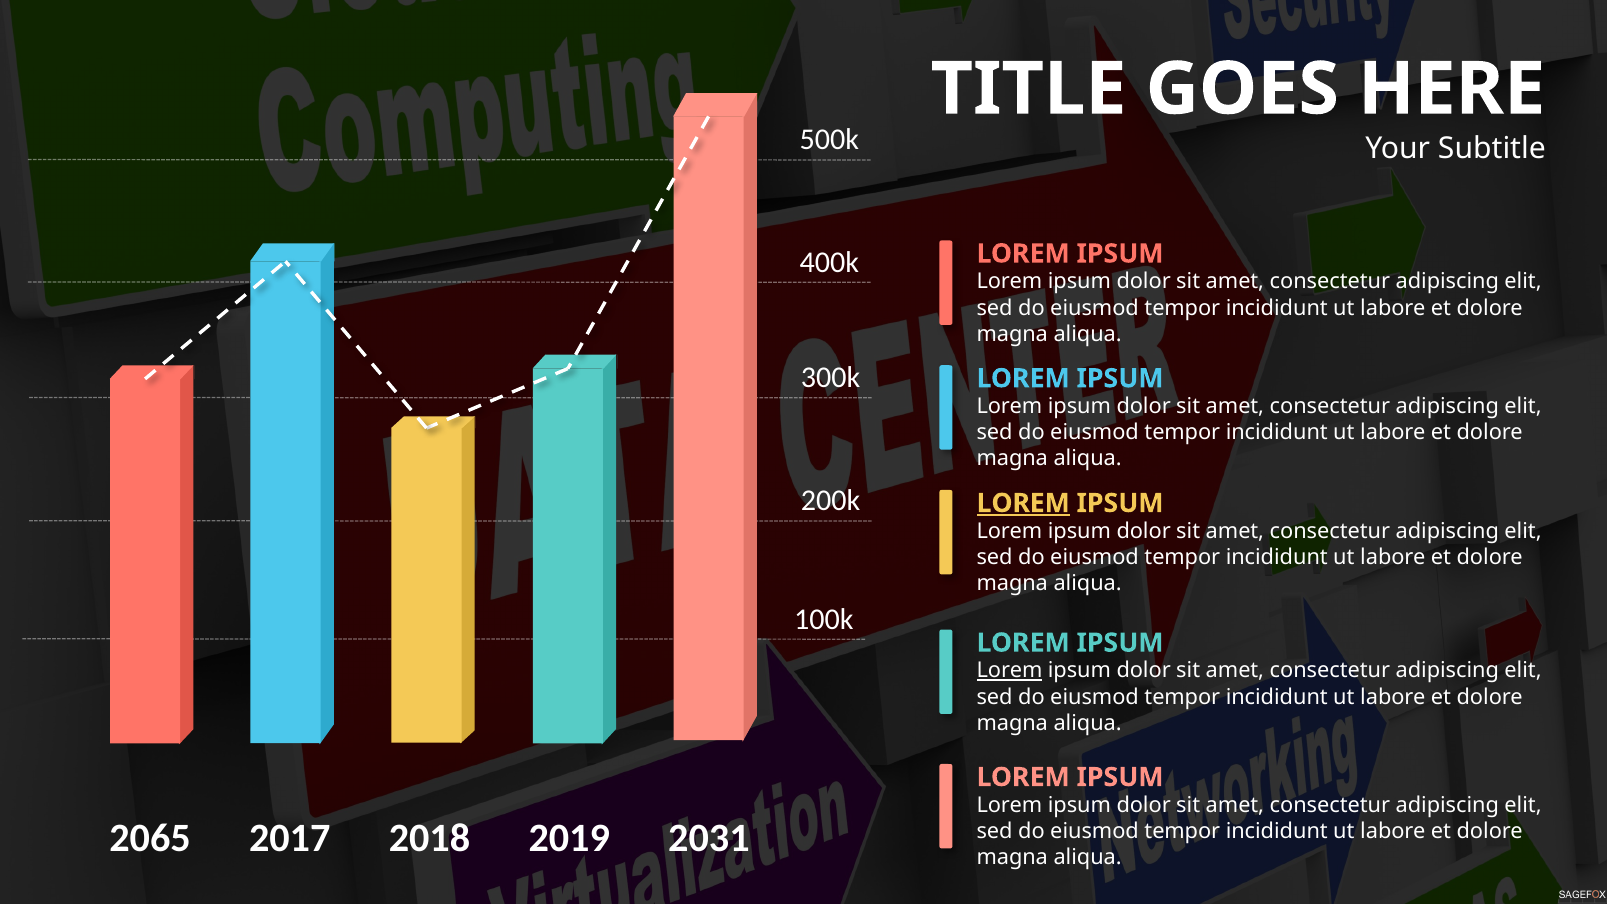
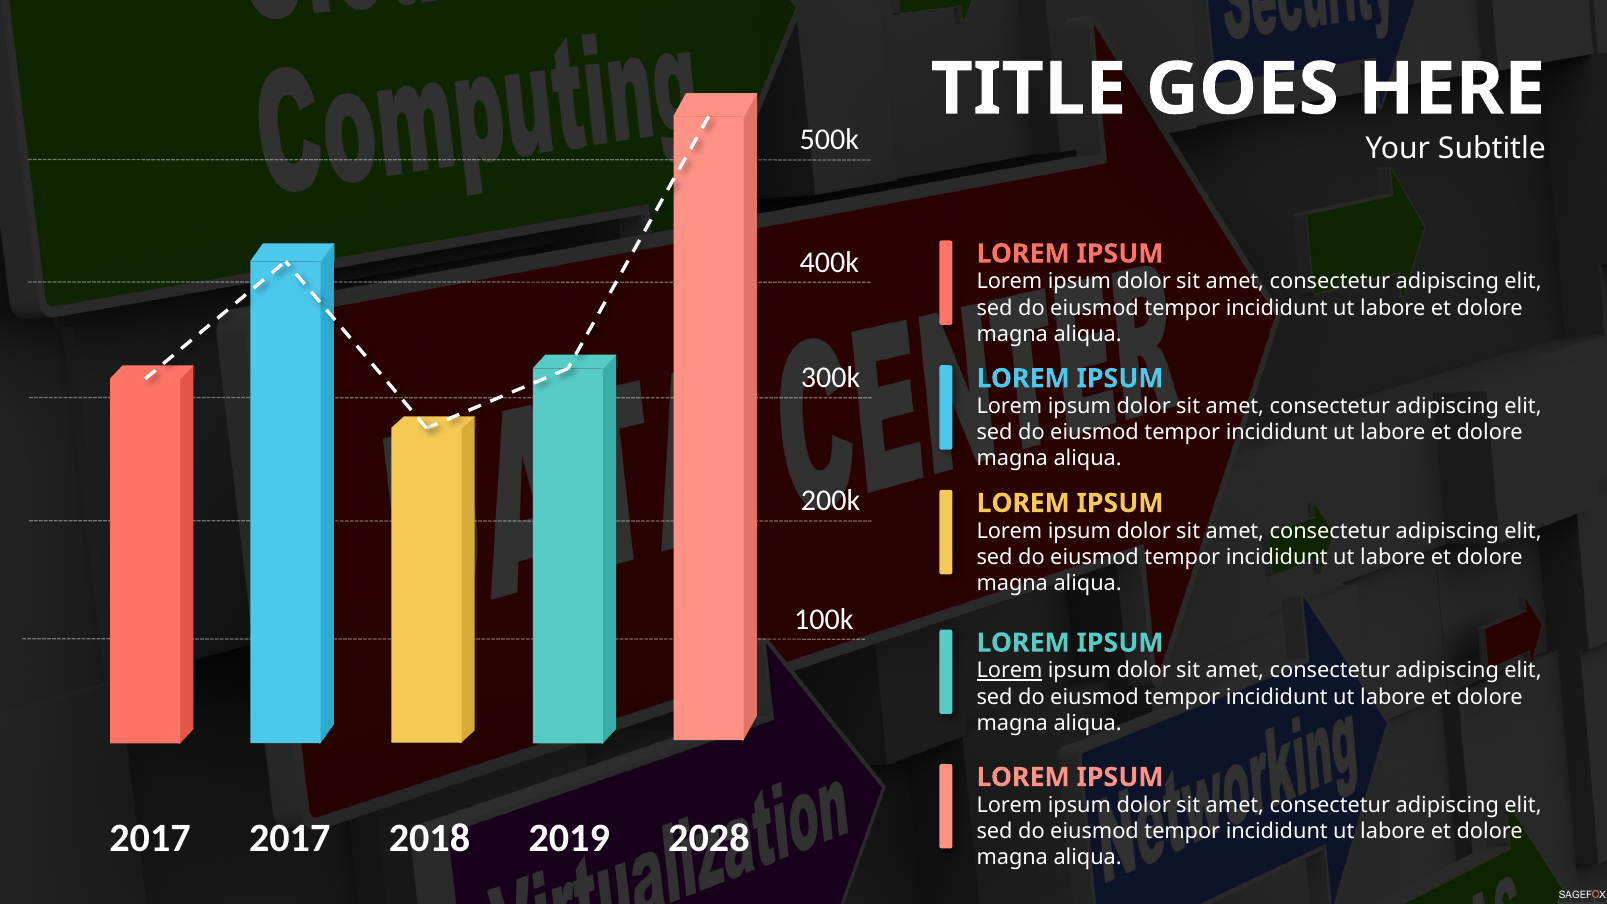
LOREM underline: present -> none (1023, 503)
2065: 2065 -> 2017 (150, 838)
2031: 2031 -> 2028 (709, 838)
